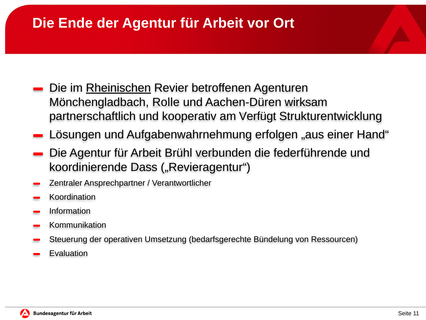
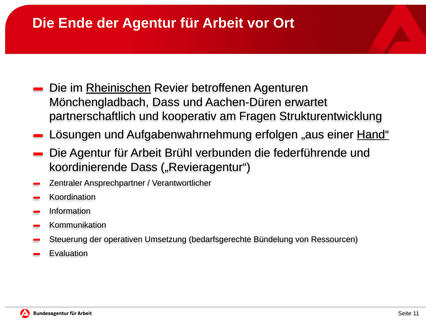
Mönchengladbach Rolle: Rolle -> Dass (166, 102)
wirksam: wirksam -> erwartet (306, 102)
Verfügt: Verfügt -> Fragen (258, 116)
Hand“ underline: none -> present (373, 135)
